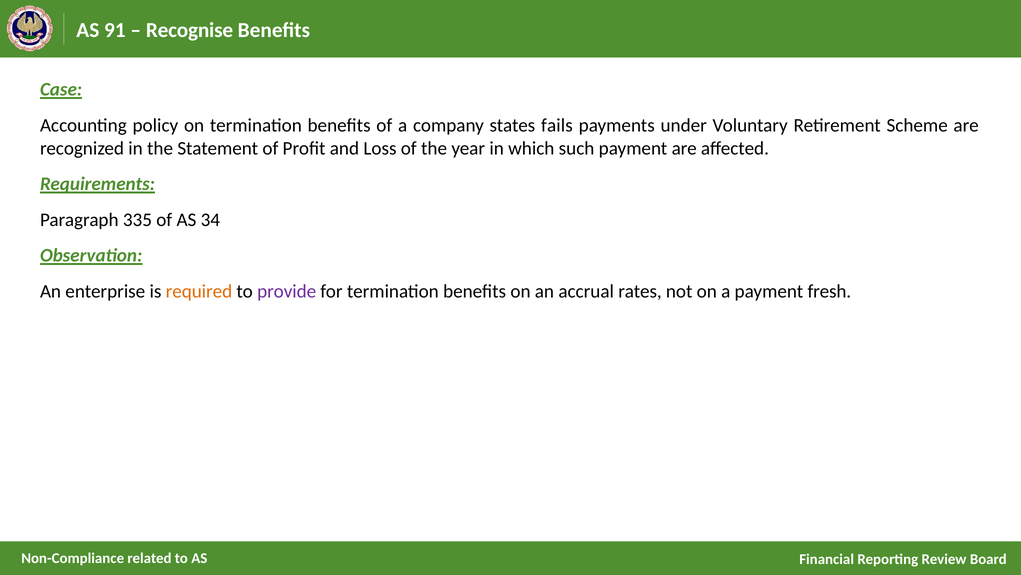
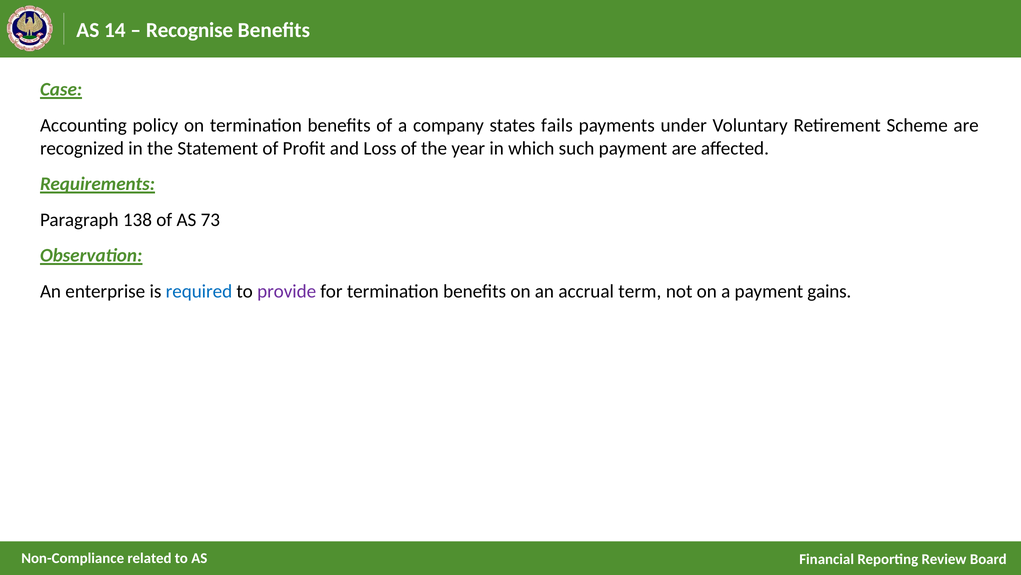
91: 91 -> 14 (115, 30)
335: 335 -> 138 (137, 220)
34: 34 -> 73 (210, 220)
required colour: orange -> blue (199, 291)
rates: rates -> term (640, 291)
fresh: fresh -> gains (829, 291)
